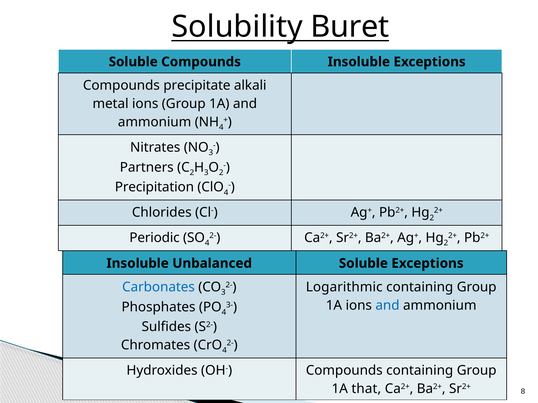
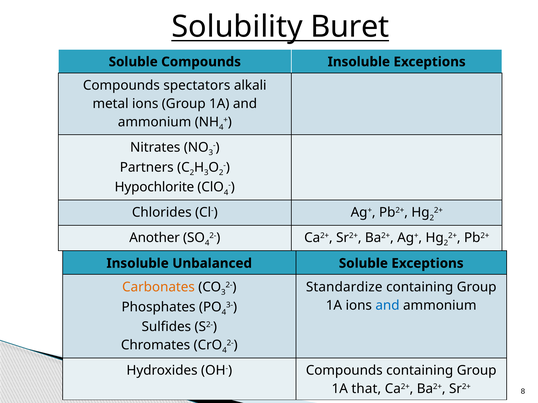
precipitate: precipitate -> spectators (197, 86)
Precipitation: Precipitation -> Hypochlorite (154, 187)
Periodic: Periodic -> Another (155, 238)
Carbonates colour: blue -> orange (158, 287)
Logarithmic: Logarithmic -> Standardize (344, 287)
